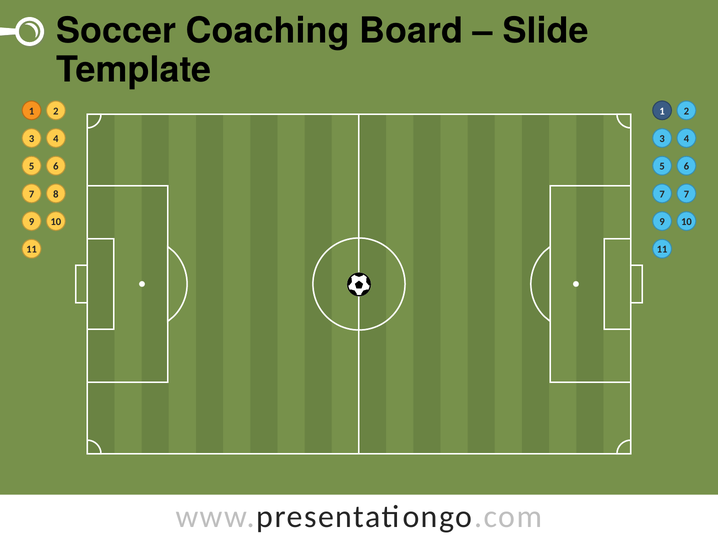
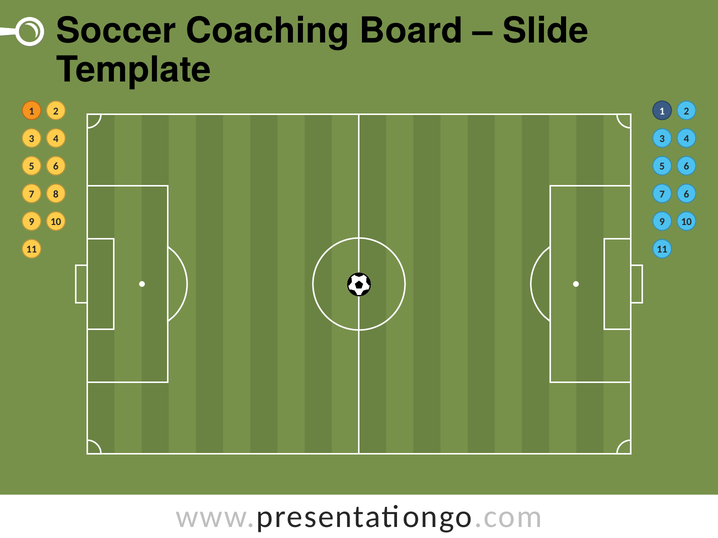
7 7: 7 -> 6 (686, 194)
